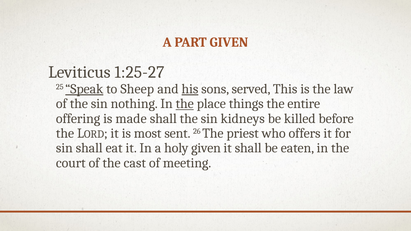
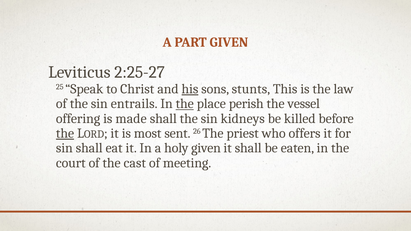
1:25-27: 1:25-27 -> 2:25-27 (140, 72)
Speak underline: present -> none (84, 89)
Sheep: Sheep -> Christ (137, 89)
served: served -> stunts (251, 89)
nothing: nothing -> entrails (134, 104)
things: things -> perish (246, 104)
entire: entire -> vessel (304, 104)
the underline: none -> present (65, 133)
